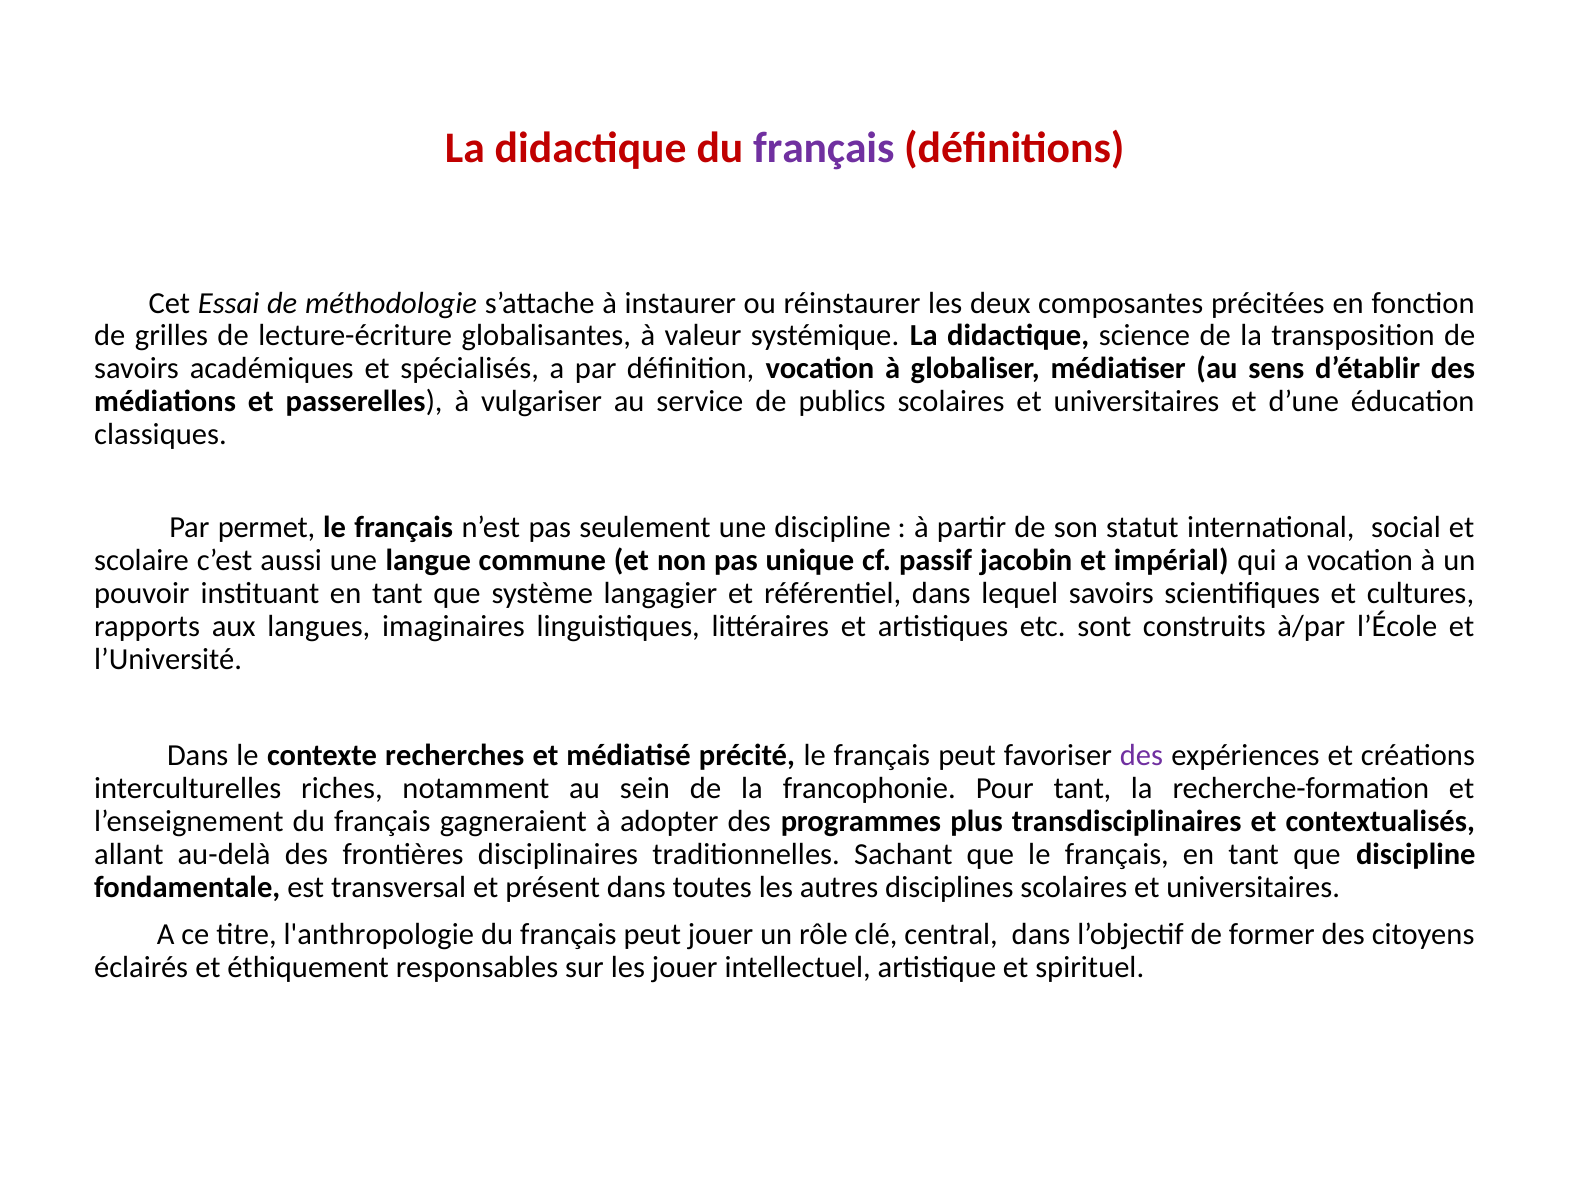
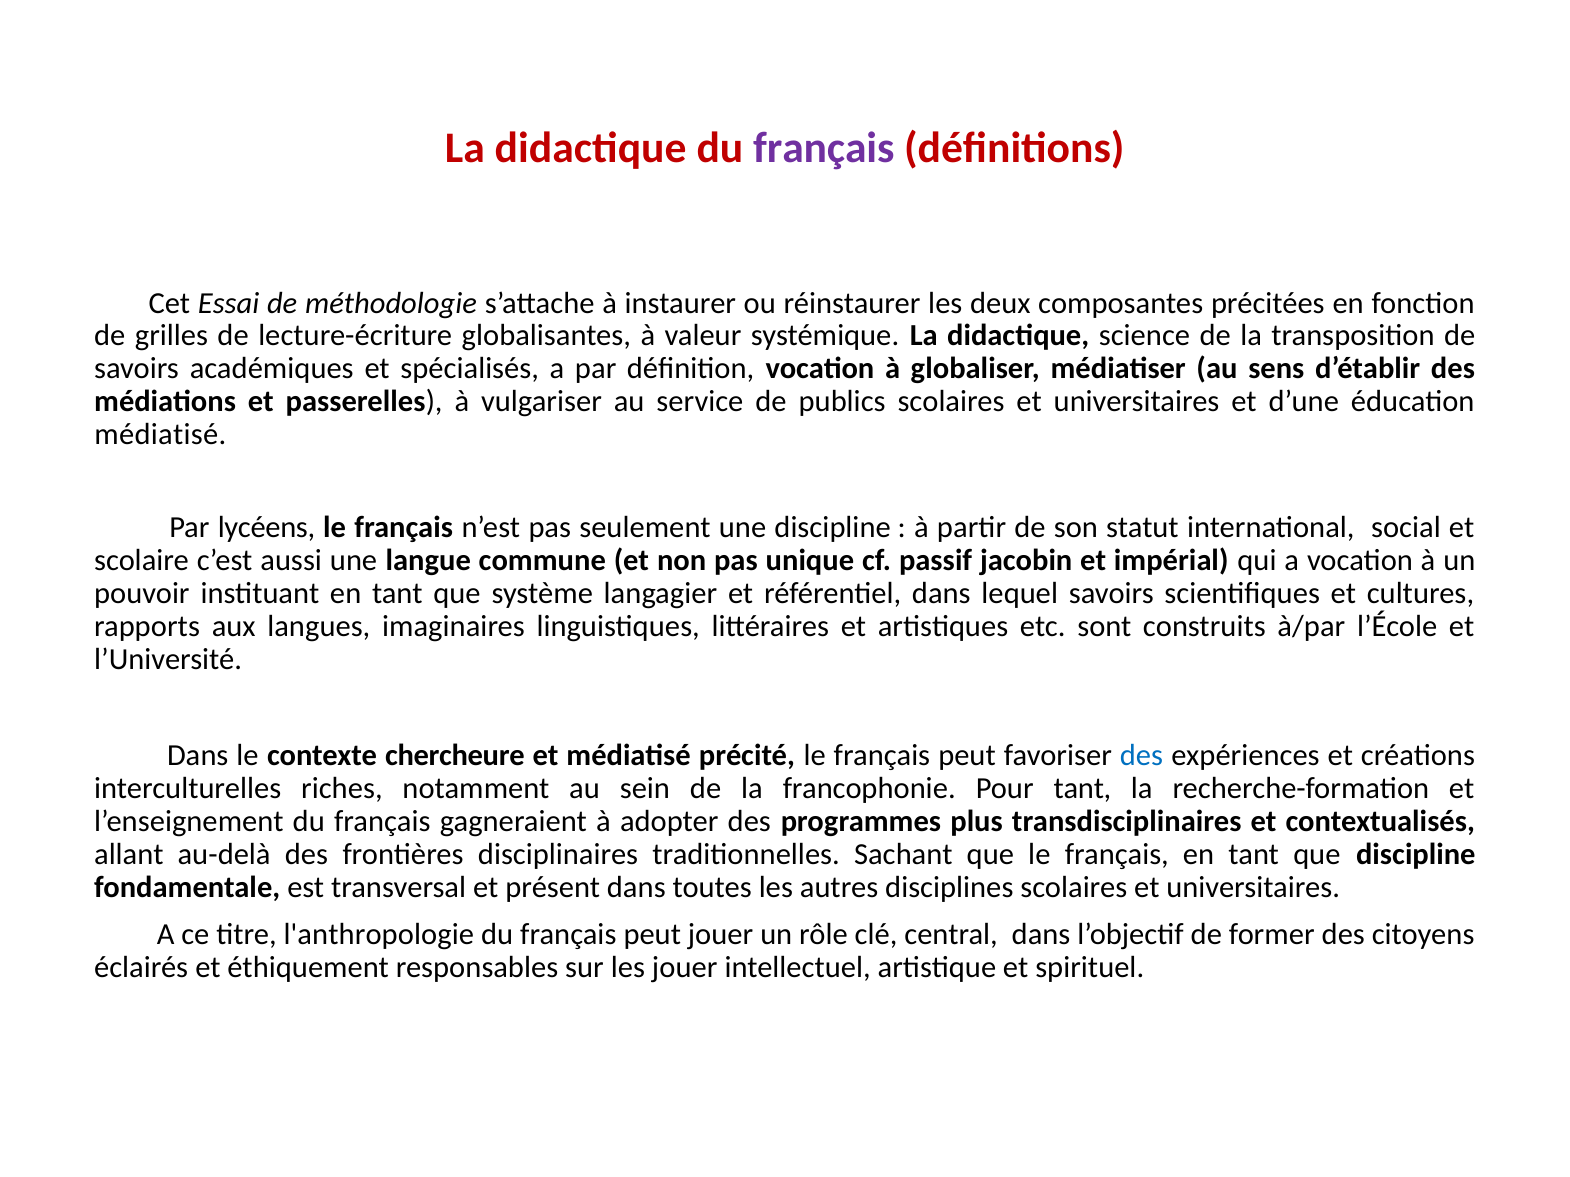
classiques: classiques -> médiatisé (160, 435)
permet: permet -> lycéens (266, 528)
recherches: recherches -> chercheure (455, 756)
des colour: purple -> blue (1142, 756)
